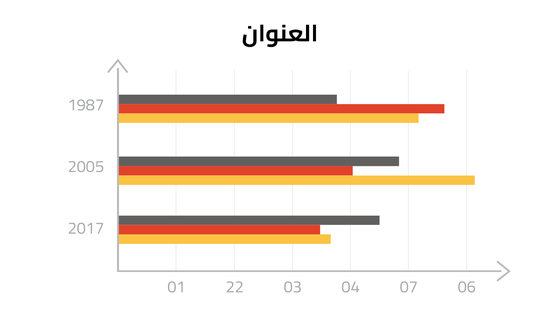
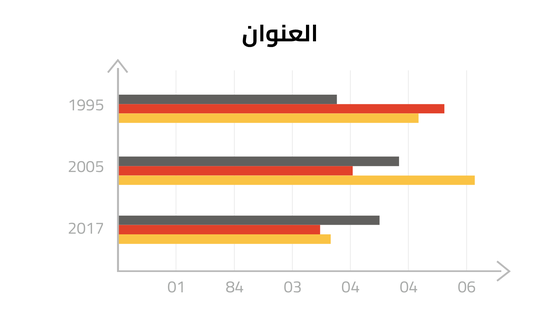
1987: 1987 -> 1995 (86, 105)
22: 22 -> 84 (235, 287)
04 07: 07 -> 04 (409, 287)
